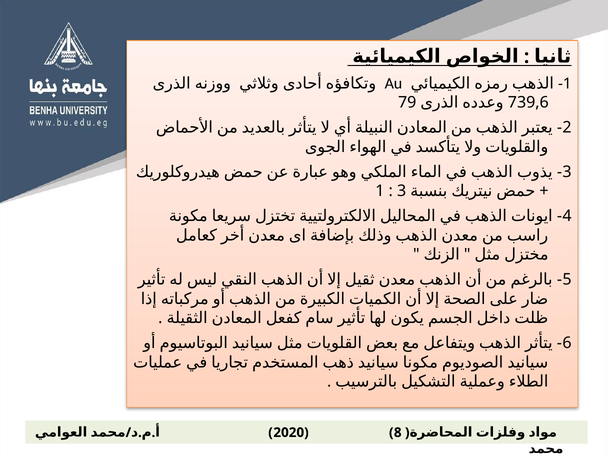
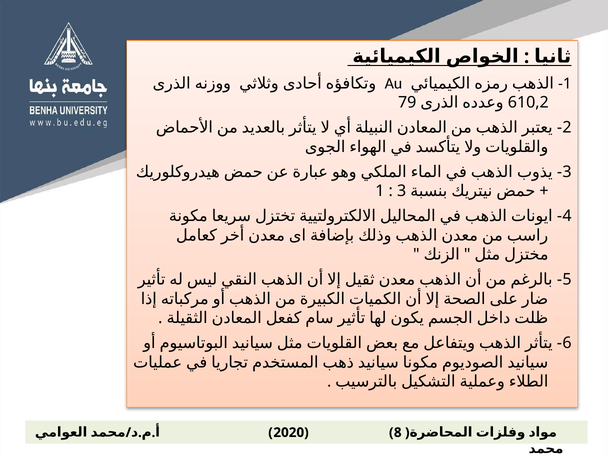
739,6: 739,6 -> 610,2 (528, 103)
